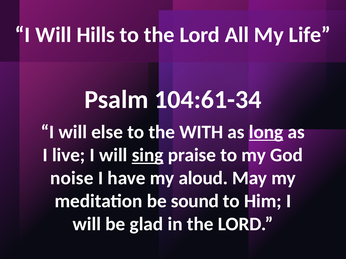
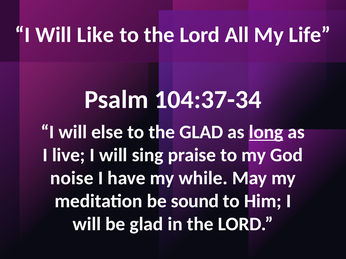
Hills: Hills -> Like (96, 35)
104:61-34: 104:61-34 -> 104:37-34 (208, 100)
the WITH: WITH -> GLAD (201, 132)
sing underline: present -> none (148, 155)
aloud: aloud -> while (203, 178)
